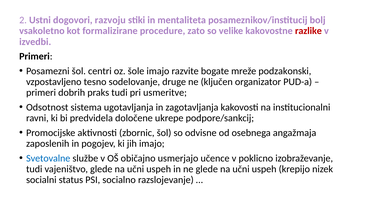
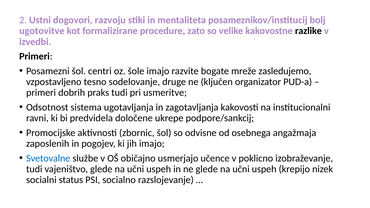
vsakoletno: vsakoletno -> ugotovitve (42, 31)
razlike colour: red -> black (308, 31)
podzakonski: podzakonski -> zasledujemo (285, 71)
